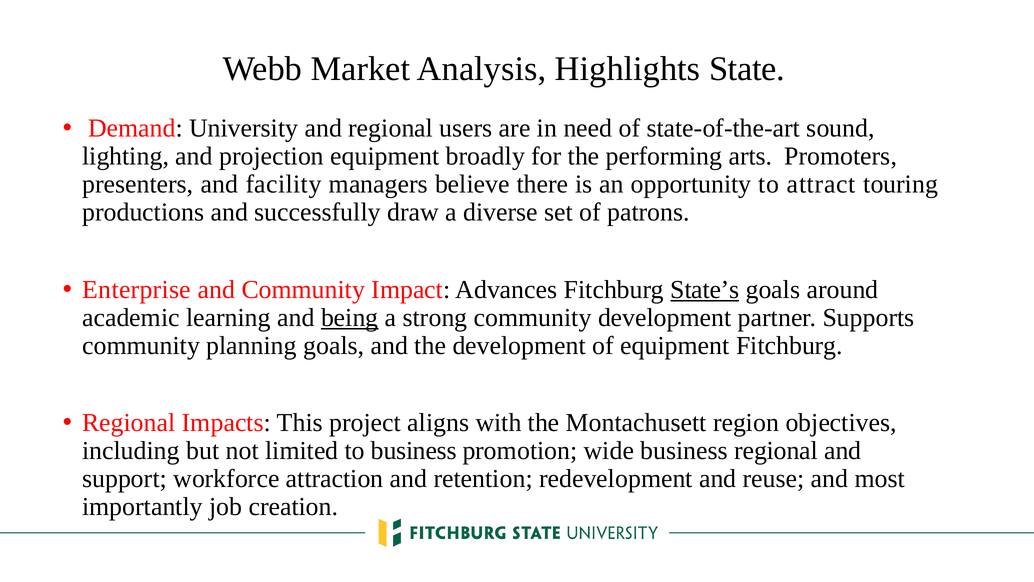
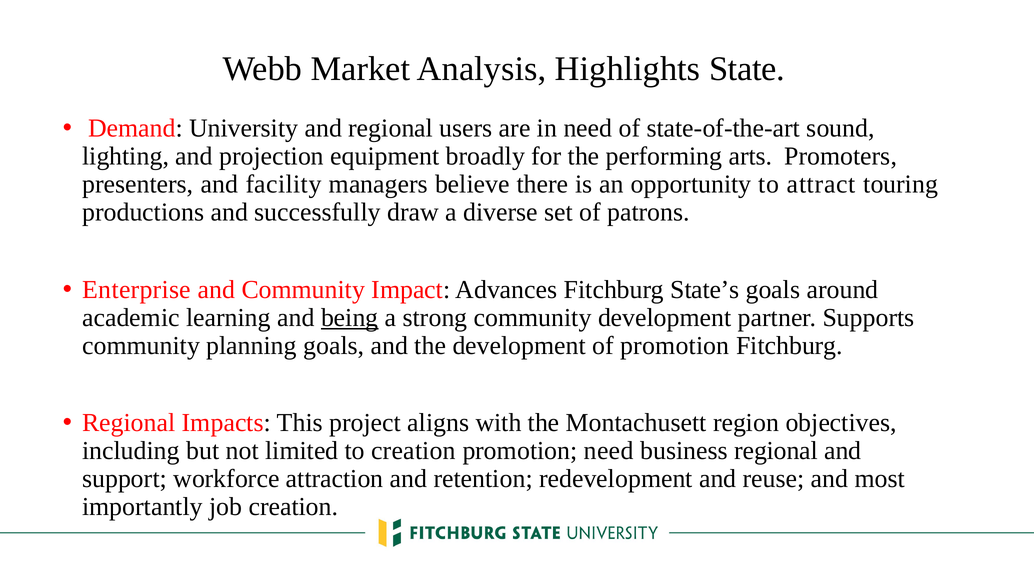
State’s underline: present -> none (705, 289)
of equipment: equipment -> promotion (675, 345)
to business: business -> creation (414, 451)
promotion wide: wide -> need (609, 451)
